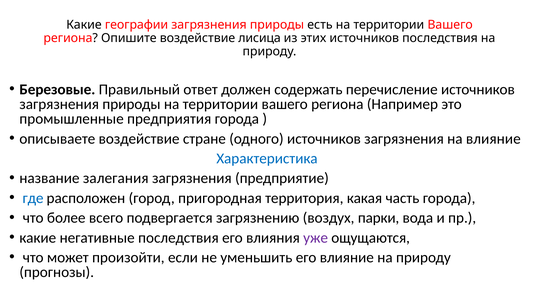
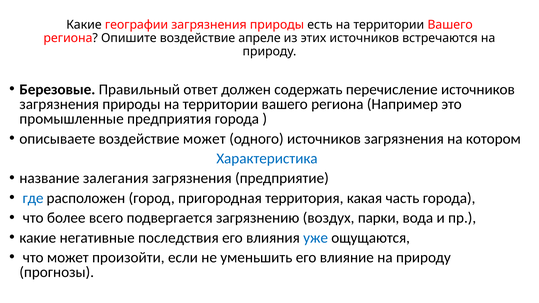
лисица: лисица -> апреле (260, 38)
источников последствия: последствия -> встречаются (440, 38)
воздействие стране: стране -> может (204, 139)
на влияние: влияние -> котором (493, 139)
уже colour: purple -> blue (316, 238)
